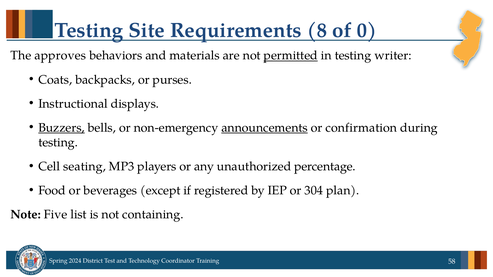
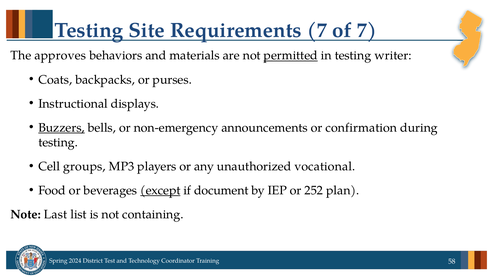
Requirements 8: 8 -> 7 (317, 30)
of 0: 0 -> 7 (367, 30)
announcements underline: present -> none (265, 128)
seating: seating -> groups (85, 167)
percentage: percentage -> vocational (325, 167)
except underline: none -> present (160, 191)
registered: registered -> document (221, 191)
304: 304 -> 252 (314, 191)
Five: Five -> Last (56, 215)
